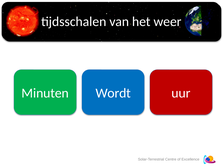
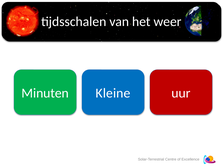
Wordt: Wordt -> Kleine (113, 93)
